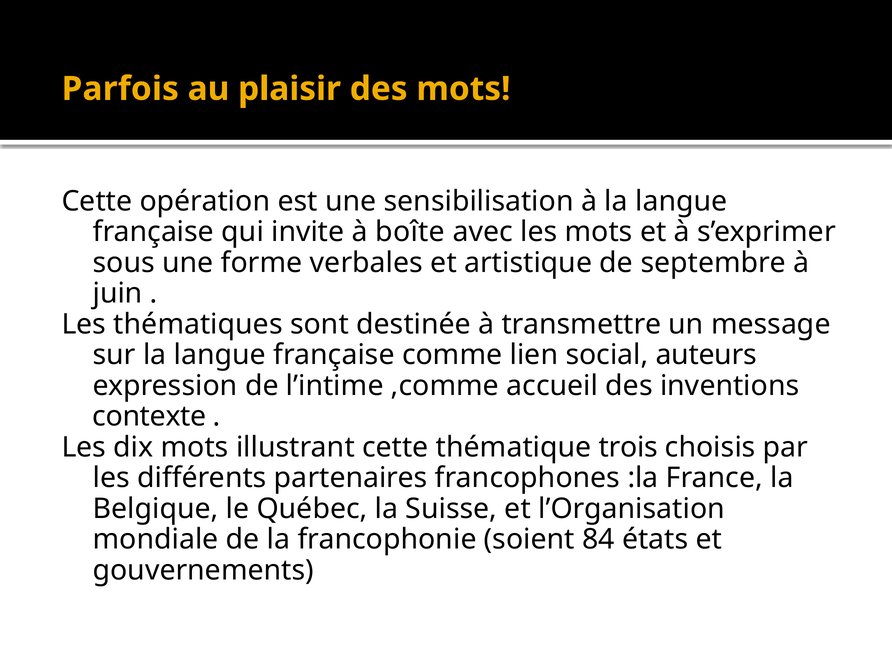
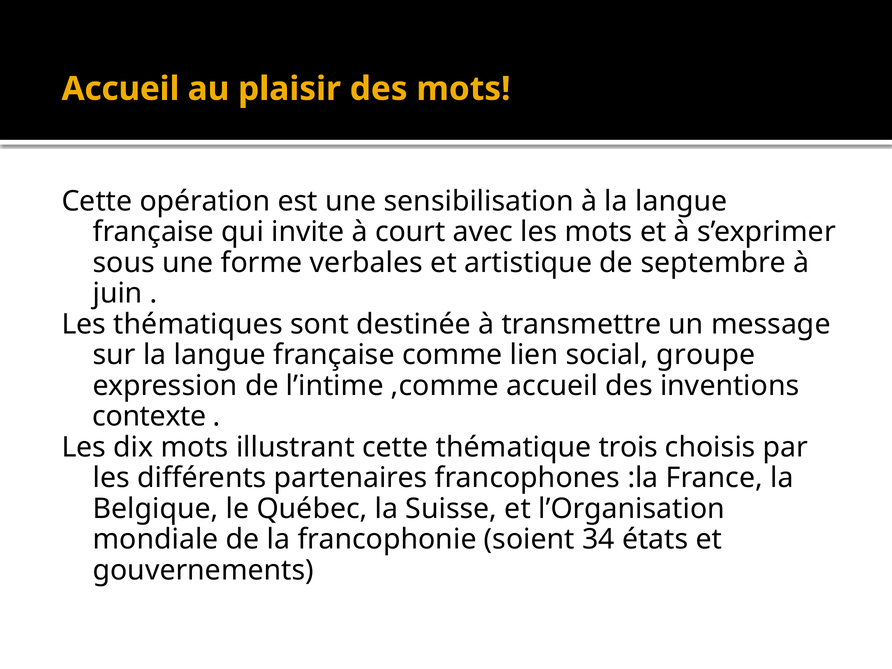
Parfois: Parfois -> Accueil (120, 89)
boîte: boîte -> court (410, 232)
auteurs: auteurs -> groupe (706, 355)
84: 84 -> 34 (598, 540)
